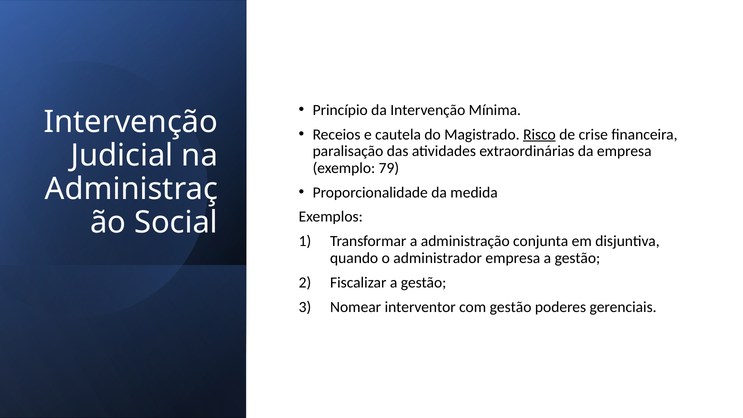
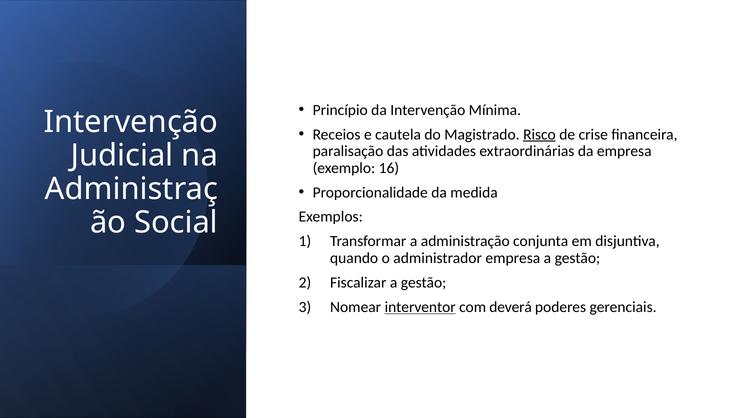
79: 79 -> 16 (389, 168)
interventor underline: none -> present (420, 307)
com gestão: gestão -> deverá (511, 307)
